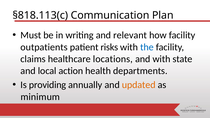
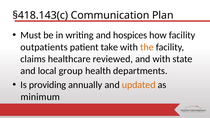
§818.113(c: §818.113(c -> §418.143(c (40, 15)
relevant: relevant -> hospices (130, 35)
risks: risks -> take (109, 47)
the colour: blue -> orange (147, 47)
locations: locations -> reviewed (113, 59)
action: action -> group (71, 71)
